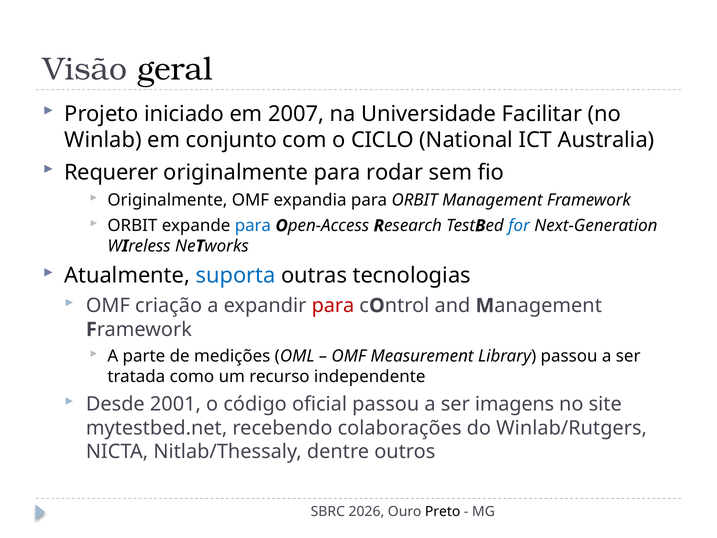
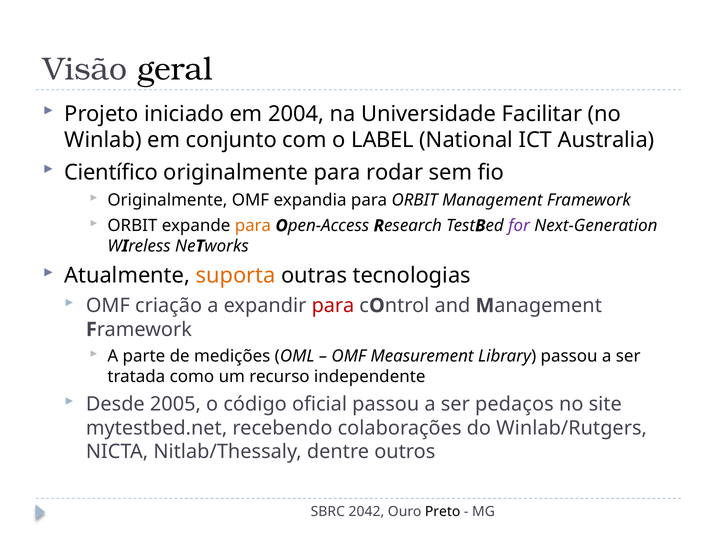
2007: 2007 -> 2004 (296, 114)
CICLO: CICLO -> LABEL (383, 140)
Requerer: Requerer -> Científico (111, 172)
para colour: blue -> orange (253, 226)
for colour: blue -> purple (519, 226)
suporta colour: blue -> orange (236, 276)
2001: 2001 -> 2005 (175, 404)
imagens: imagens -> pedaços (514, 404)
2026: 2026 -> 2042 (366, 511)
